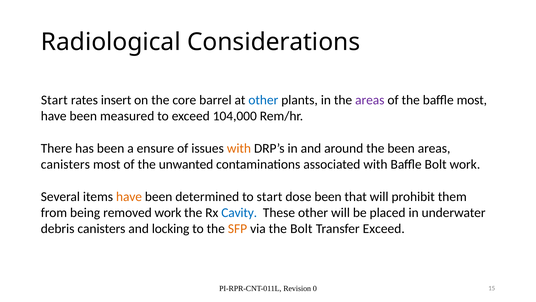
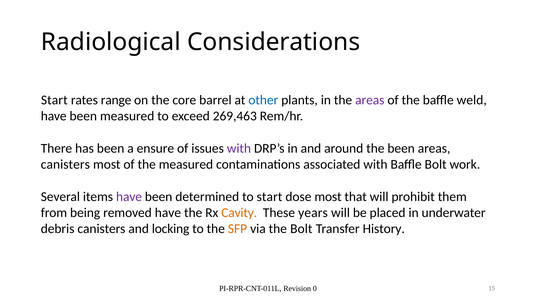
insert: insert -> range (116, 100)
baffle most: most -> weld (472, 100)
104,000: 104,000 -> 269,463 (235, 116)
with colour: orange -> purple (239, 148)
the unwanted: unwanted -> measured (186, 164)
have colour: orange -> purple (129, 196)
dose been: been -> most (328, 196)
removed work: work -> have (168, 212)
Cavity colour: blue -> orange (239, 212)
These other: other -> years (313, 212)
Transfer Exceed: Exceed -> History (384, 228)
